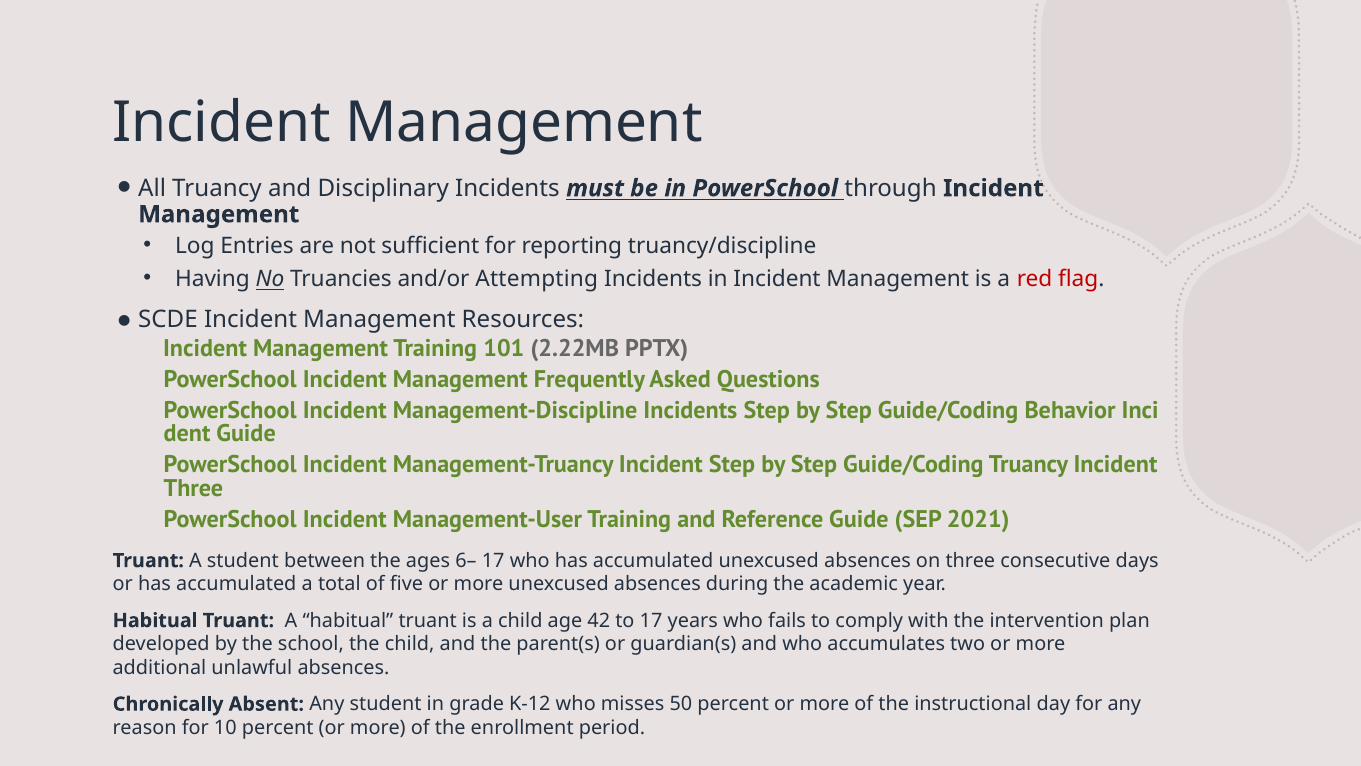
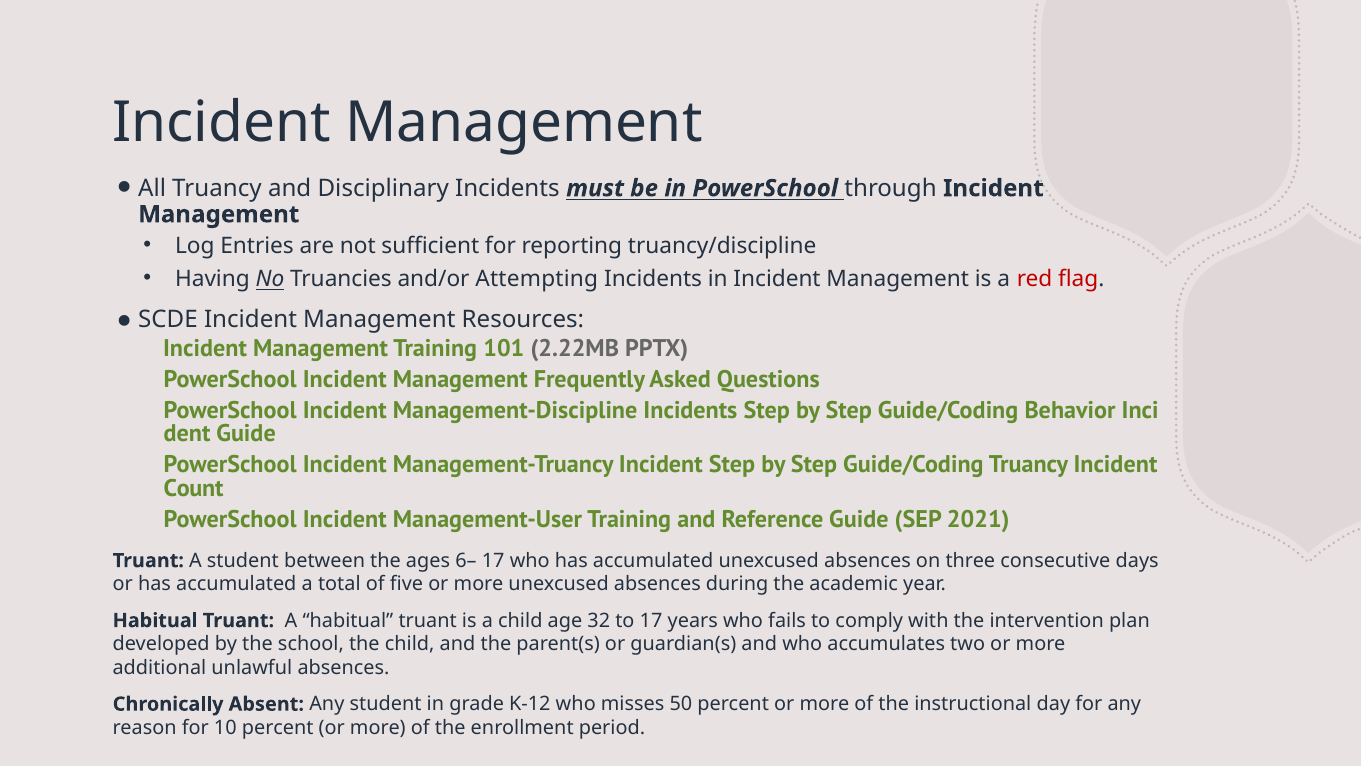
Three: Three -> Count (194, 488)
42: 42 -> 32 (599, 620)
